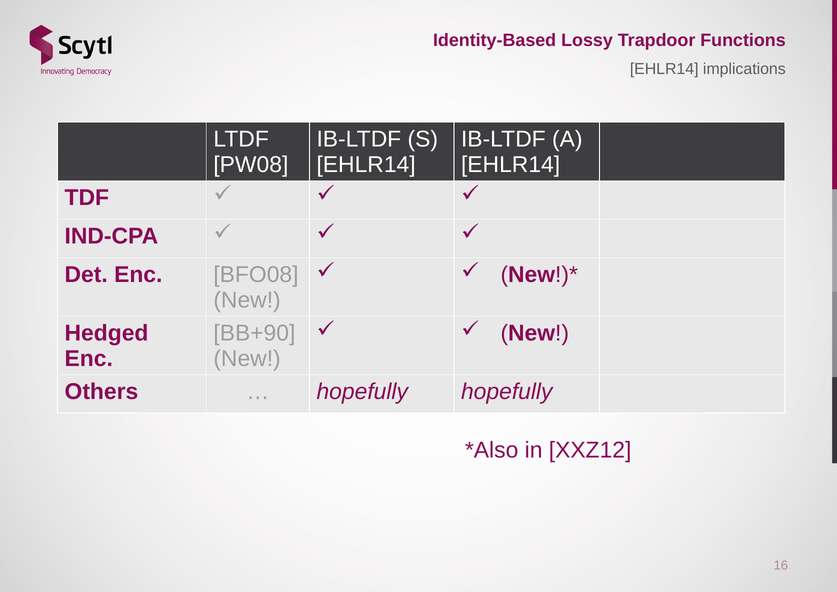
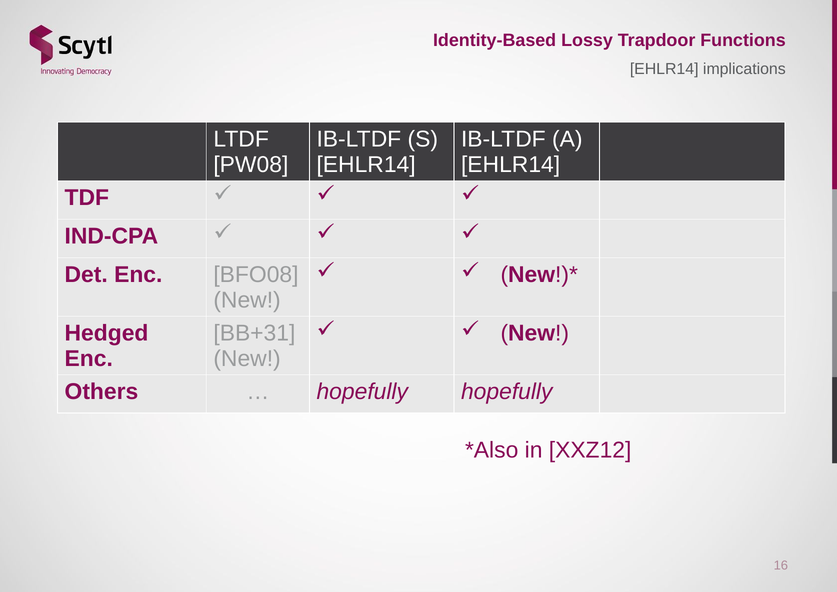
BB+90: BB+90 -> BB+31 (254, 333)
